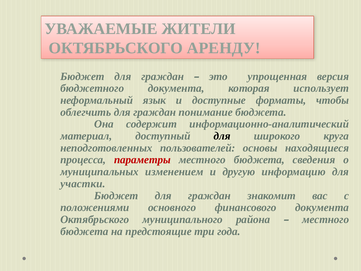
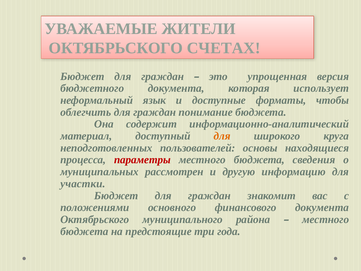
АРЕНДУ: АРЕНДУ -> СЧЕТАХ (224, 48)
для colour: black -> orange (222, 136)
изменением: изменением -> рассмотрен (174, 172)
